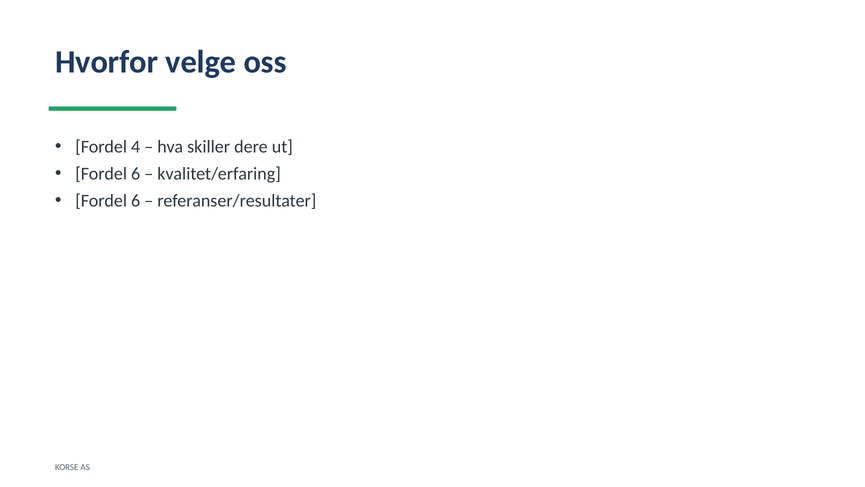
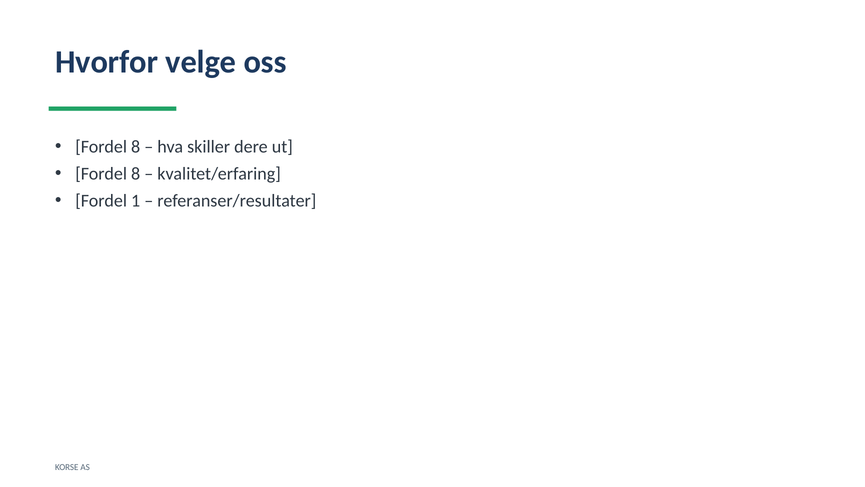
4: 4 -> 8 (136, 147)
6: 6 -> 8 (136, 174)
6: 6 -> 1 (136, 201)
